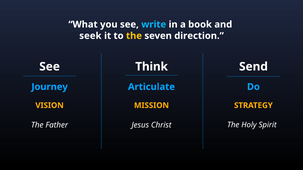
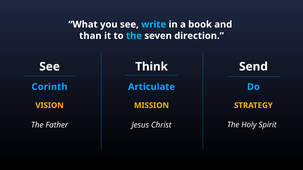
seek: seek -> than (90, 36)
the colour: yellow -> light blue (134, 36)
Journey: Journey -> Corinth (50, 87)
